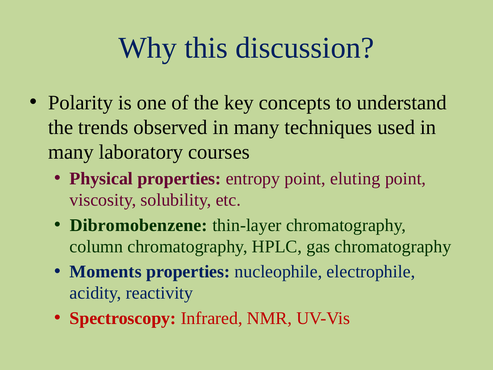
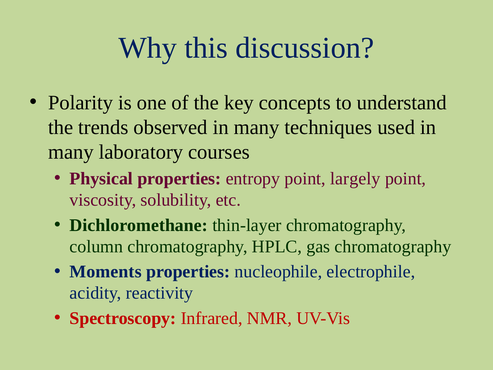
eluting: eluting -> largely (355, 178)
Dibromobenzene: Dibromobenzene -> Dichloromethane (139, 225)
